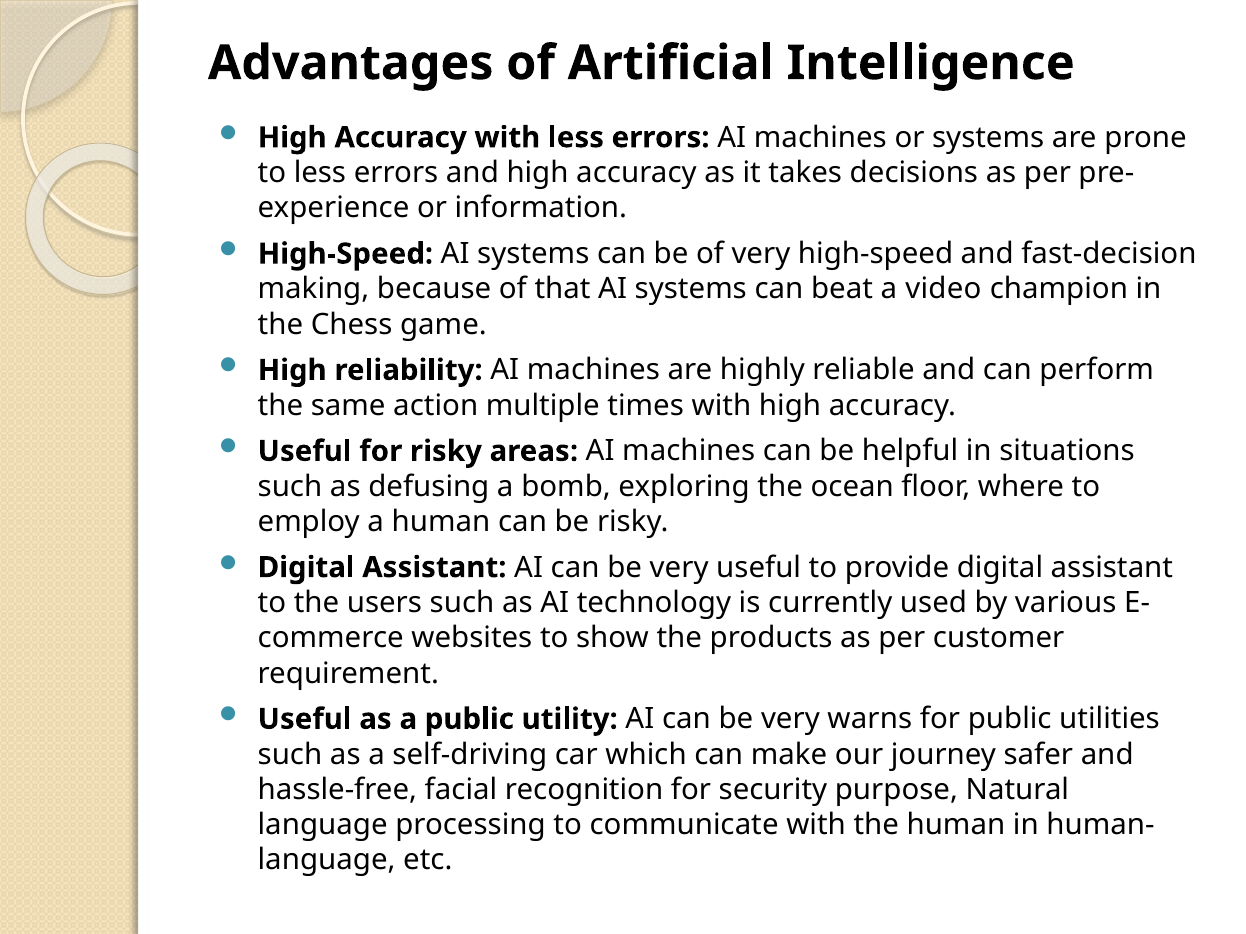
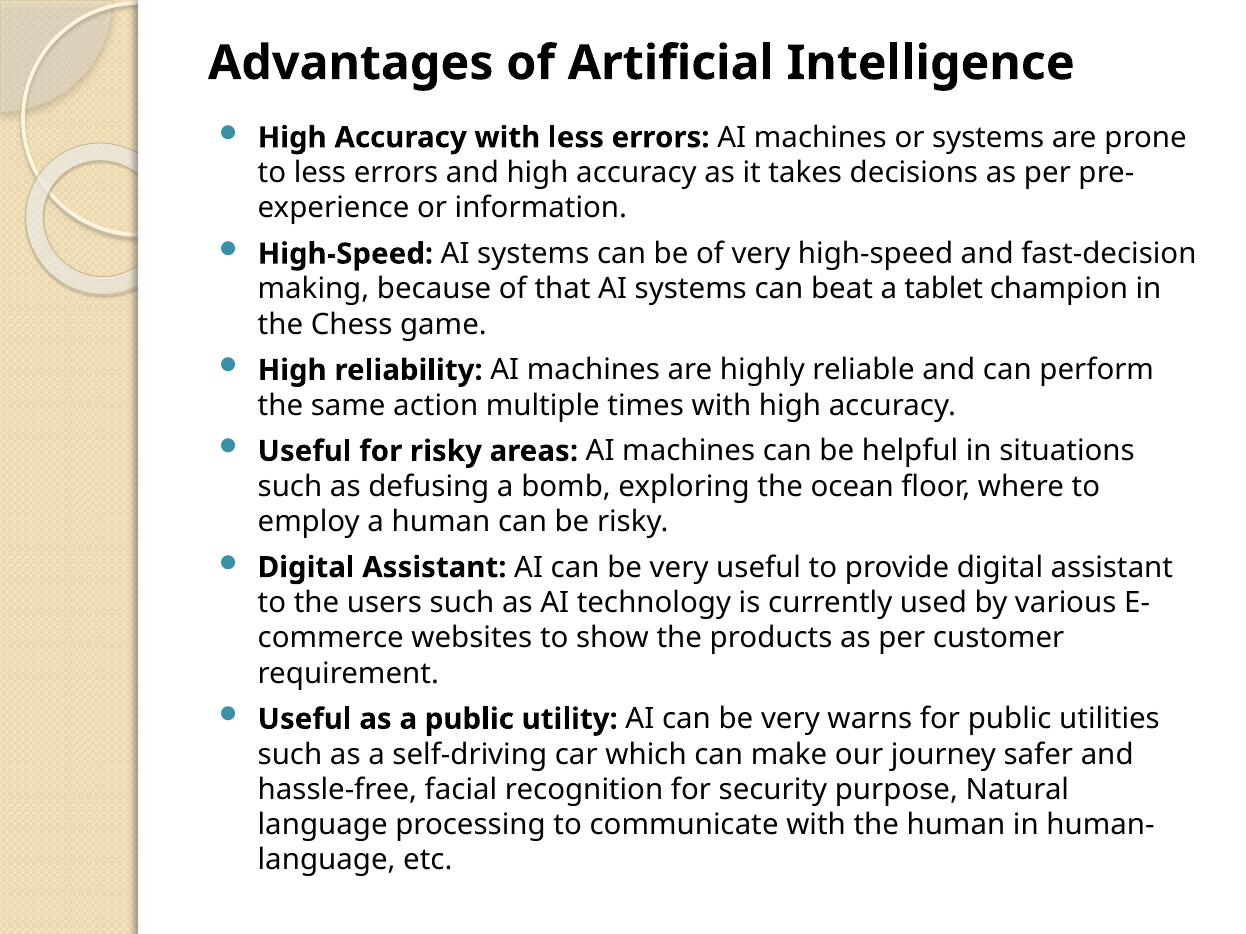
video: video -> tablet (944, 289)
